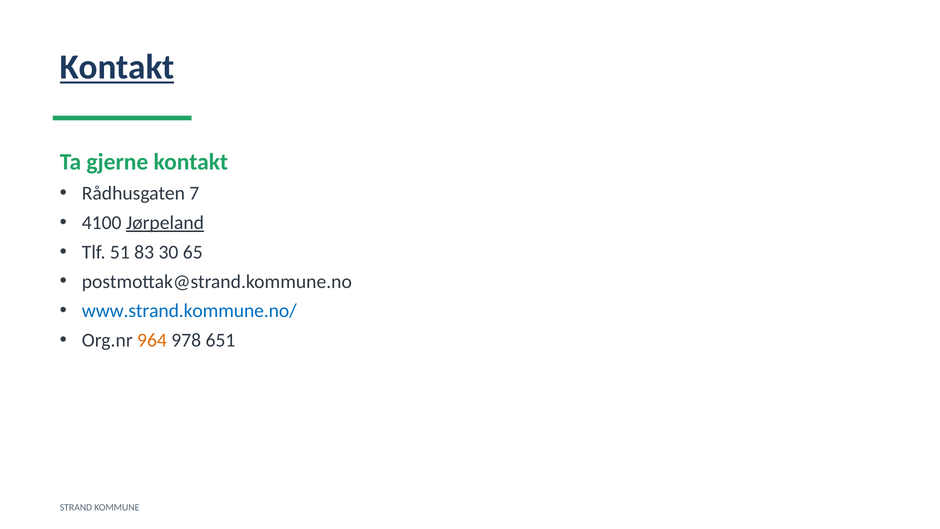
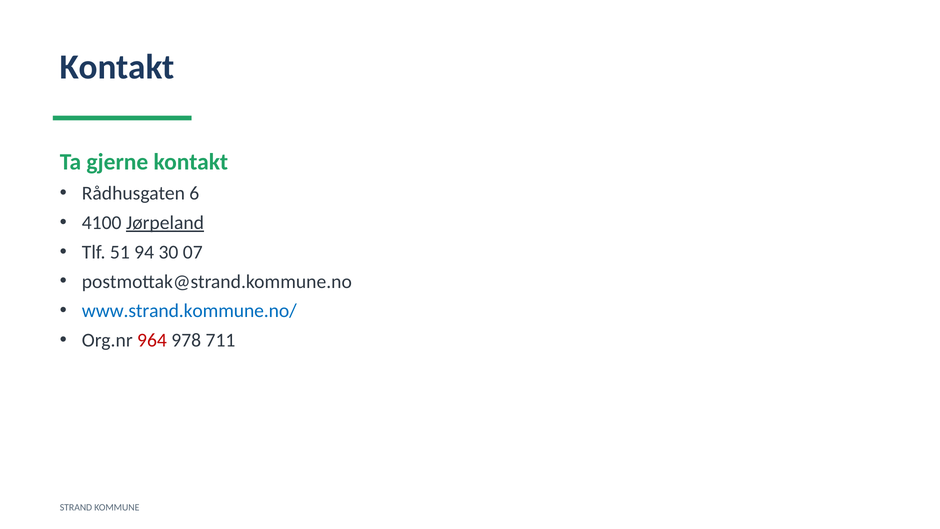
Kontakt underline: present -> none (117, 67)
7: 7 -> 6 (194, 193)
83: 83 -> 94 (144, 252)
65: 65 -> 07 (193, 252)
964 colour: orange -> red (152, 340)
651: 651 -> 711 (220, 340)
